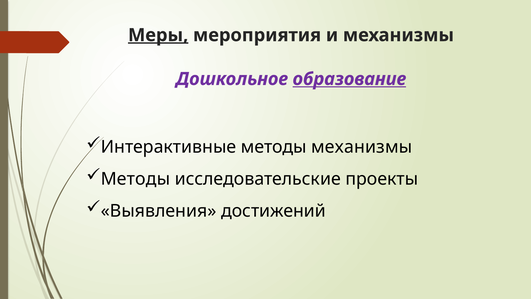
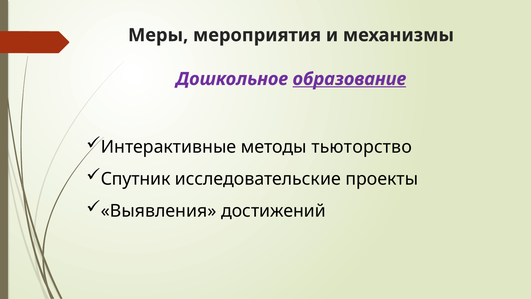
Меры underline: present -> none (158, 35)
методы механизмы: механизмы -> тьюторство (362, 147)
Методы: Методы -> Спутник (136, 179)
